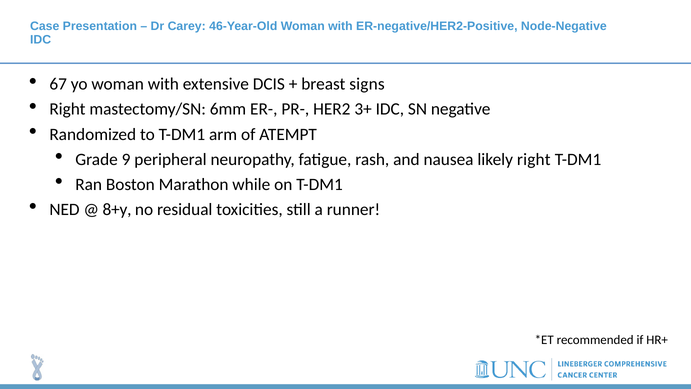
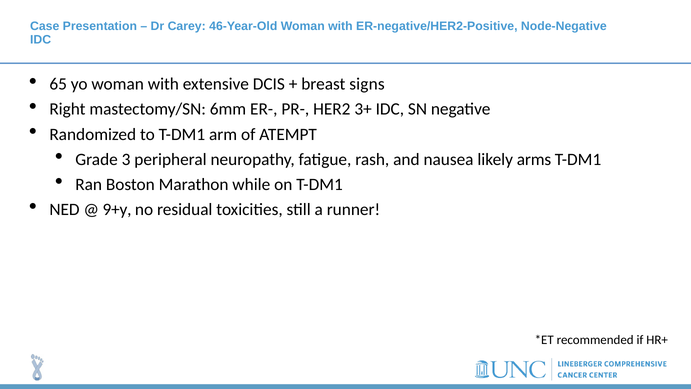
67: 67 -> 65 (58, 84)
9: 9 -> 3 (126, 159)
likely right: right -> arms (534, 159)
8+y: 8+y -> 9+y (117, 209)
